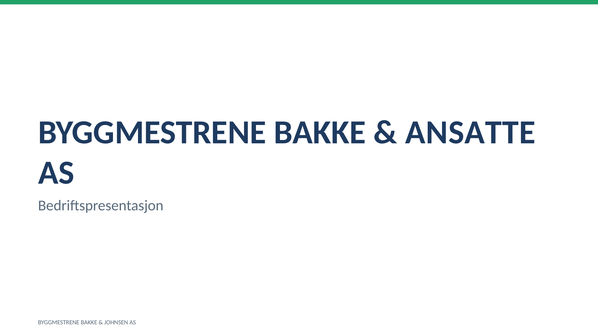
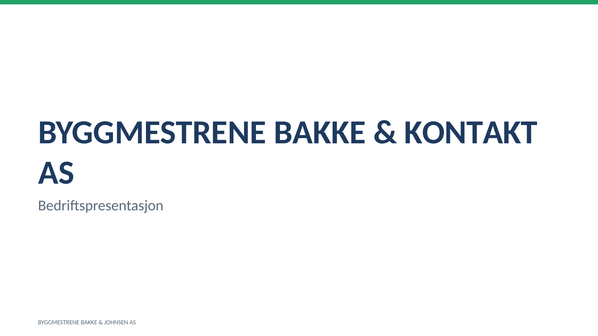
ANSATTE: ANSATTE -> KONTAKT (471, 133)
